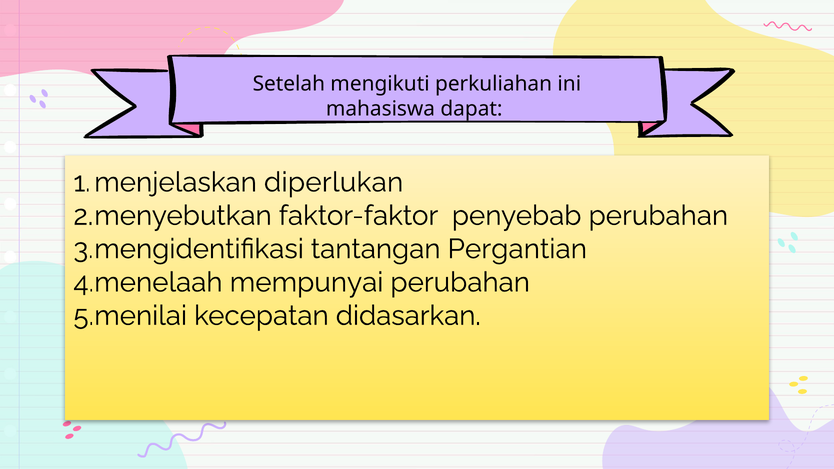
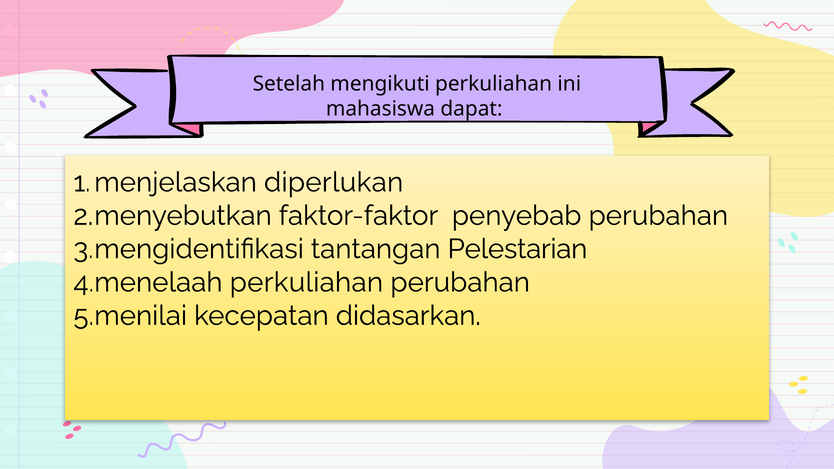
Pergantian: Pergantian -> Pelestarian (517, 249)
mempunyai: mempunyai -> perkuliahan (306, 282)
